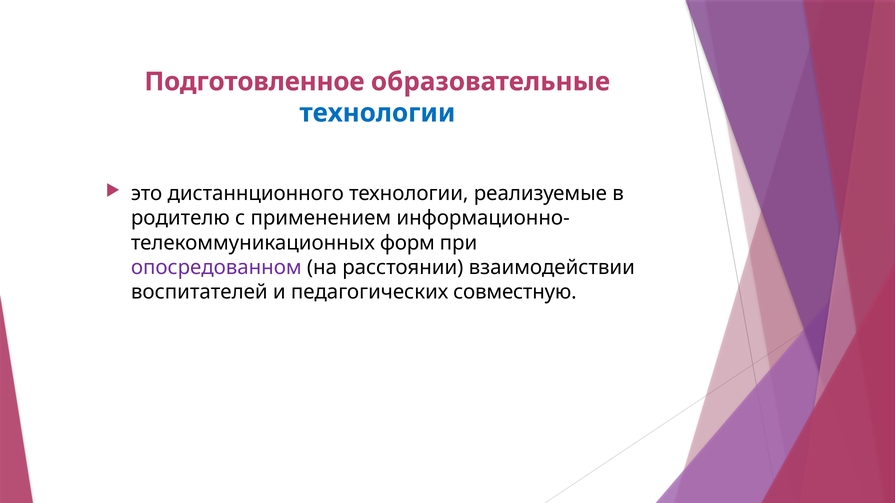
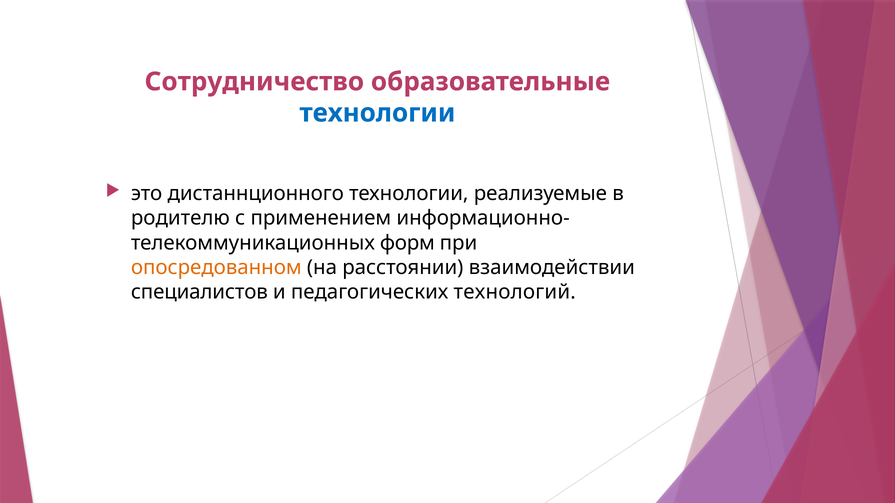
Подготовленное: Подготовленное -> Сотрудничество (254, 82)
опосредованном colour: purple -> orange (216, 268)
воспитателей: воспитателей -> специалистов (199, 292)
совместную: совместную -> технологий (515, 292)
